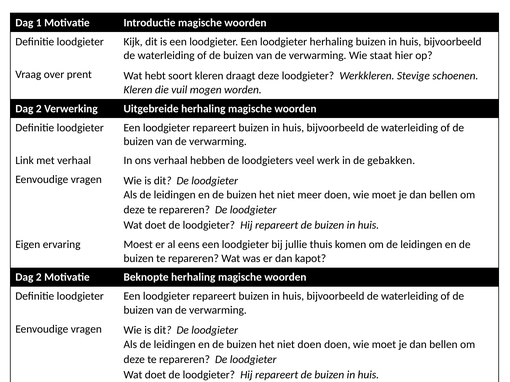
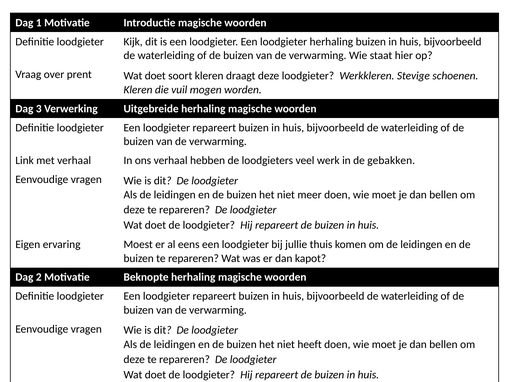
prent Wat hebt: hebt -> doet (155, 76)
2: 2 -> 3 (39, 109)
niet doen: doen -> heeft (310, 345)
